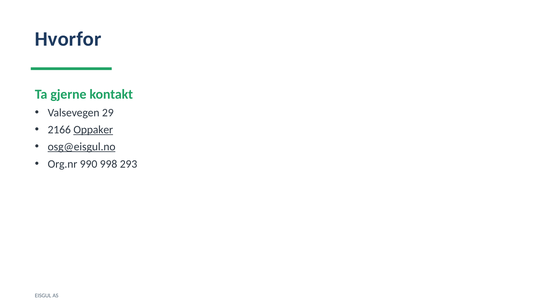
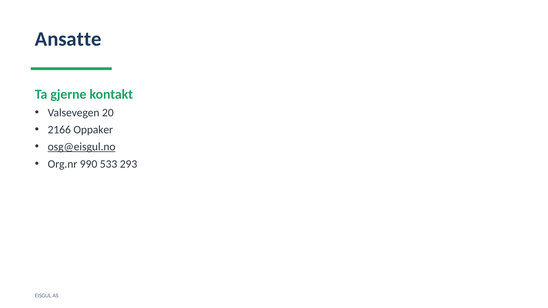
Hvorfor: Hvorfor -> Ansatte (68, 39)
29: 29 -> 20 (108, 113)
Oppaker underline: present -> none (93, 130)
998: 998 -> 533 (109, 164)
